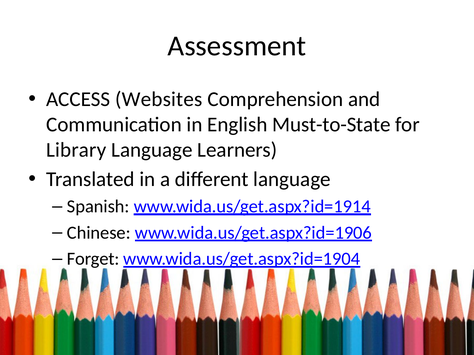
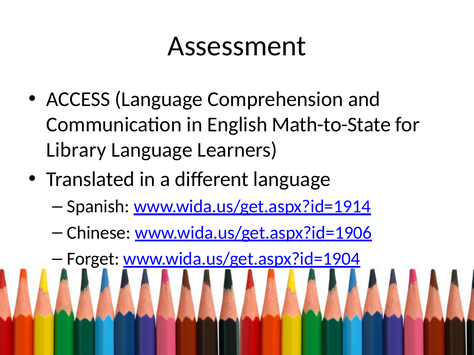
ACCESS Websites: Websites -> Language (159, 99)
Must-to-State: Must-to-State -> Math-to-State (331, 125)
